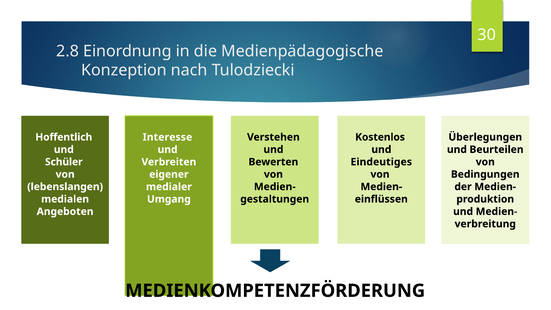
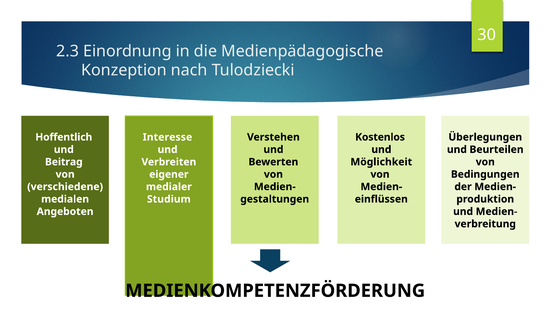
2.8: 2.8 -> 2.3 (68, 51)
Schüler: Schüler -> Beitrag (64, 162)
Eindeutiges: Eindeutiges -> Möglichkeit (381, 162)
lebenslangen: lebenslangen -> verschiedene (65, 187)
Umgang: Umgang -> Studium (169, 199)
